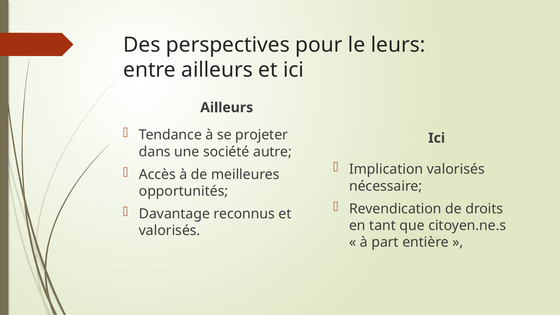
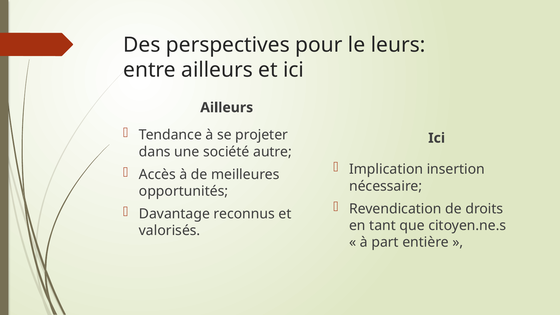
Implication valorisés: valorisés -> insertion (456, 169)
